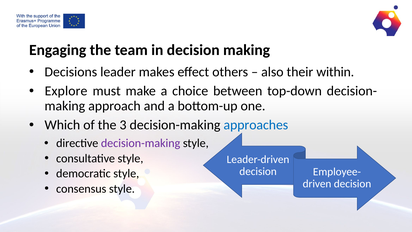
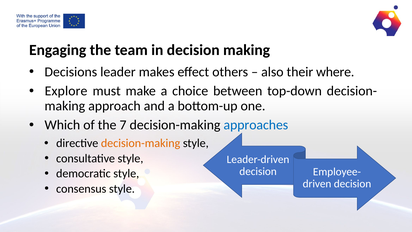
within: within -> where (335, 72)
3: 3 -> 7 (123, 125)
decision-making colour: purple -> orange (141, 143)
